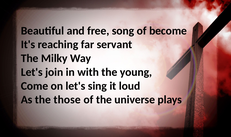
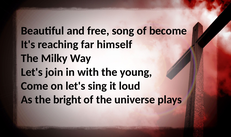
servant: servant -> himself (114, 45)
those: those -> bright (67, 100)
